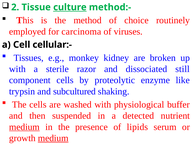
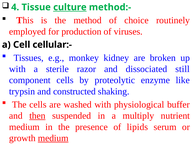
2: 2 -> 4 (15, 7)
carcinoma: carcinoma -> production (81, 32)
subcultured: subcultured -> constructed (74, 91)
then underline: none -> present (37, 116)
detected: detected -> multiply (138, 116)
medium underline: present -> none (24, 127)
